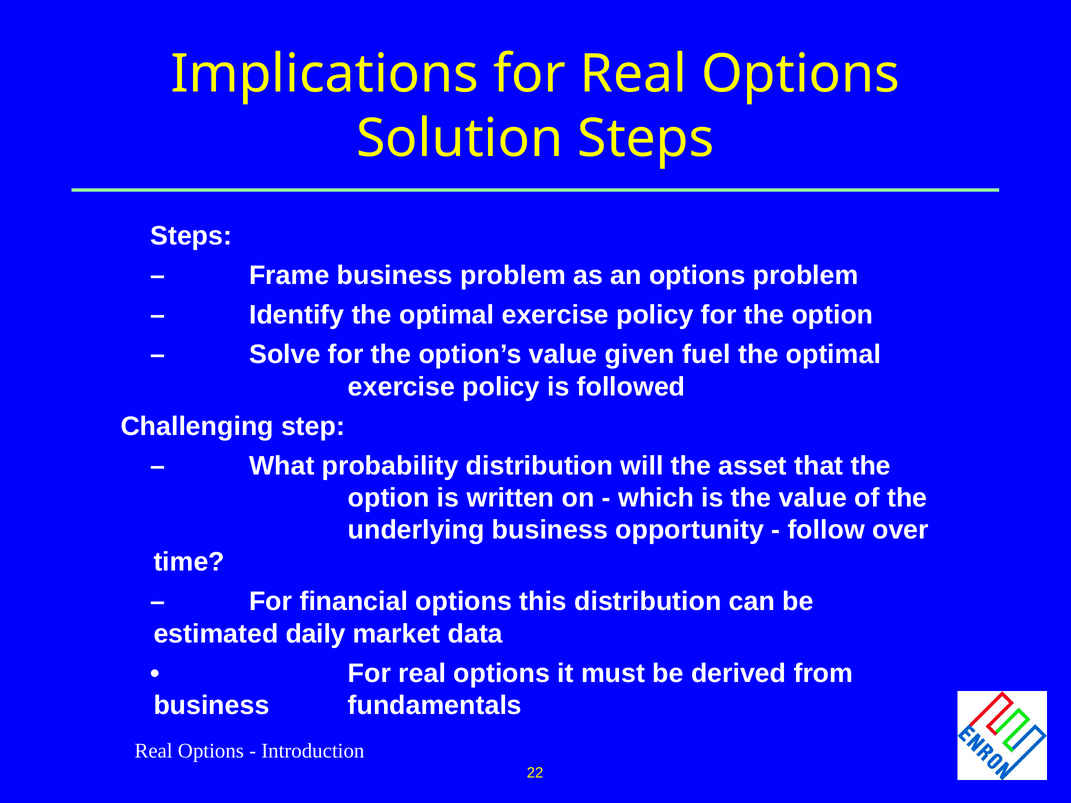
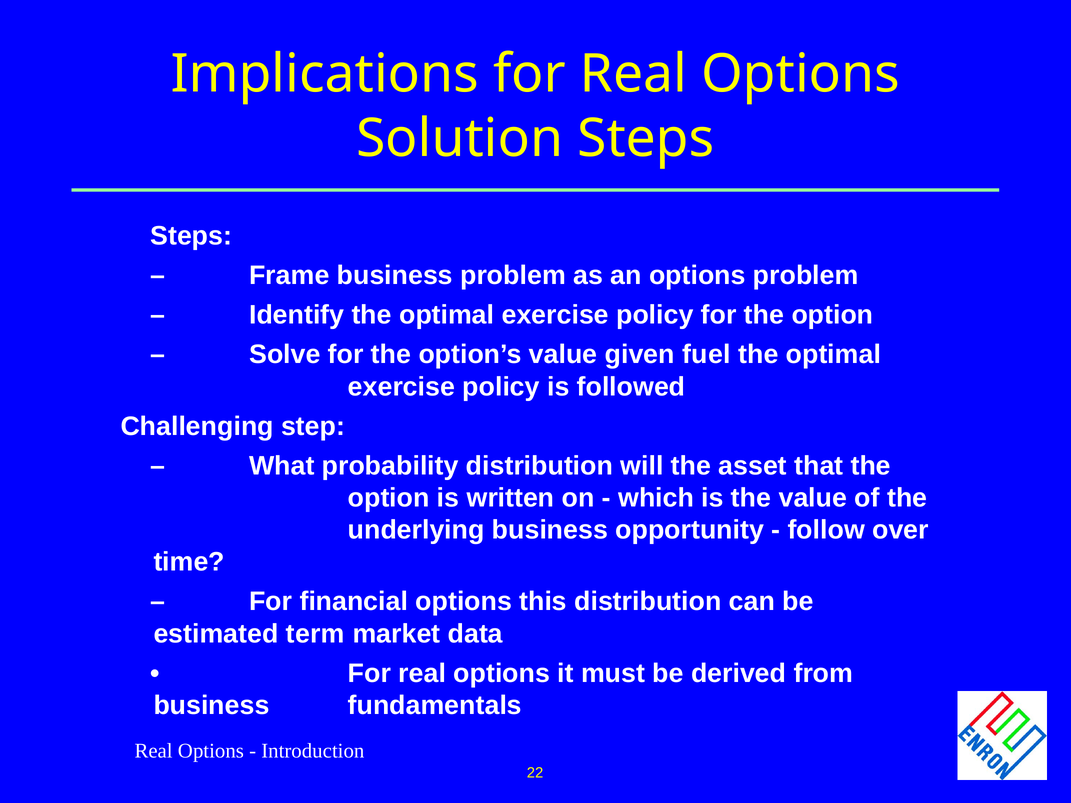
daily: daily -> term (315, 634)
